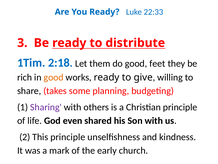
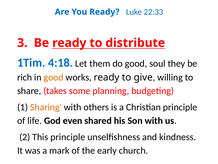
2:18: 2:18 -> 4:18 (59, 63)
feet: feet -> soul (157, 63)
Sharing colour: purple -> orange (46, 107)
